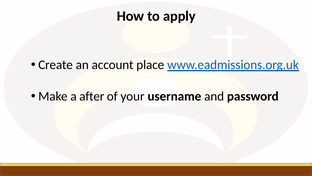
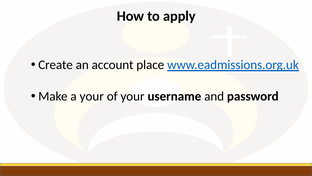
a after: after -> your (92, 96)
